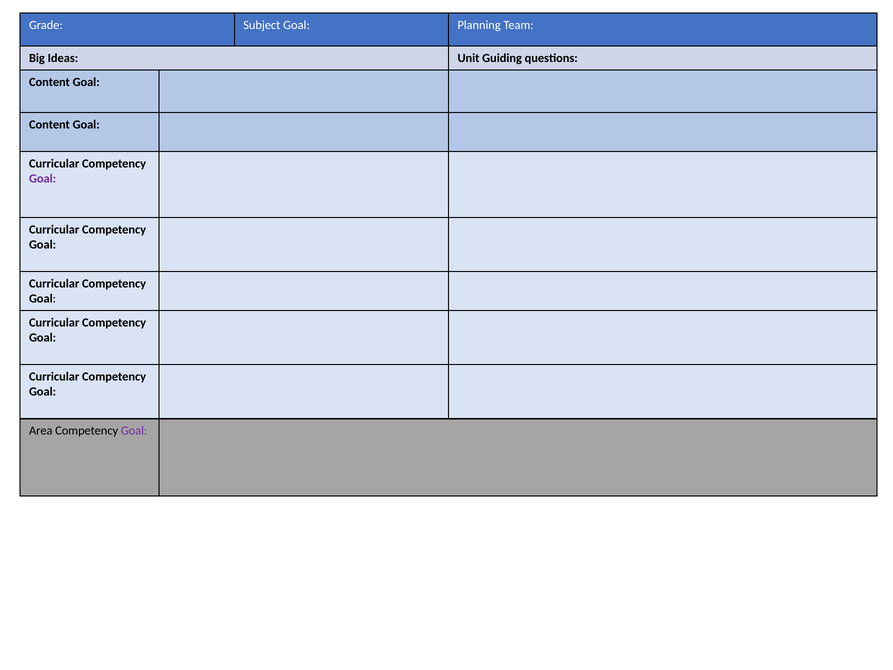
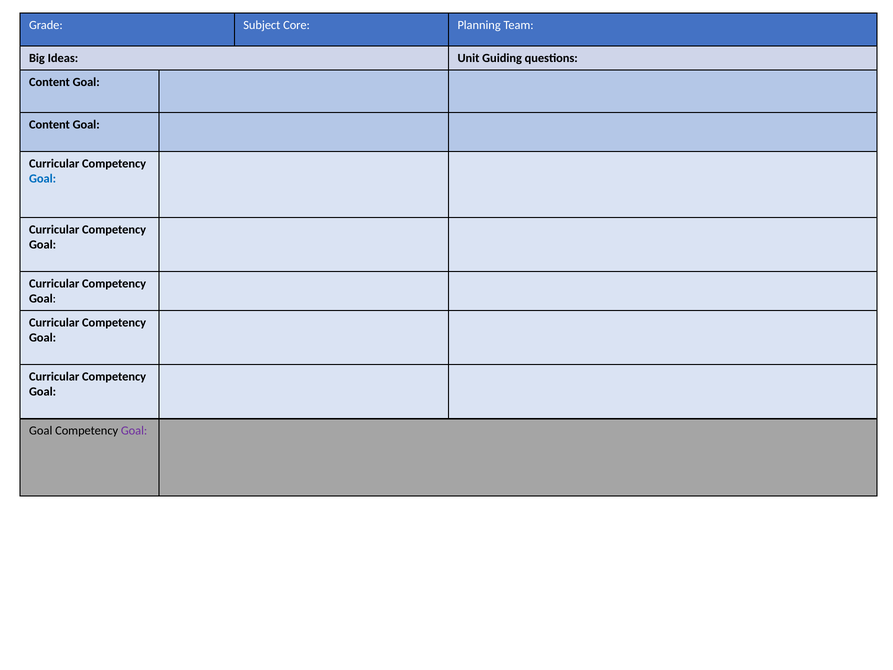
Subject Goal: Goal -> Core (297, 25)
Goal colour: purple -> blue (43, 179)
Area: Area -> Goal (41, 431)
